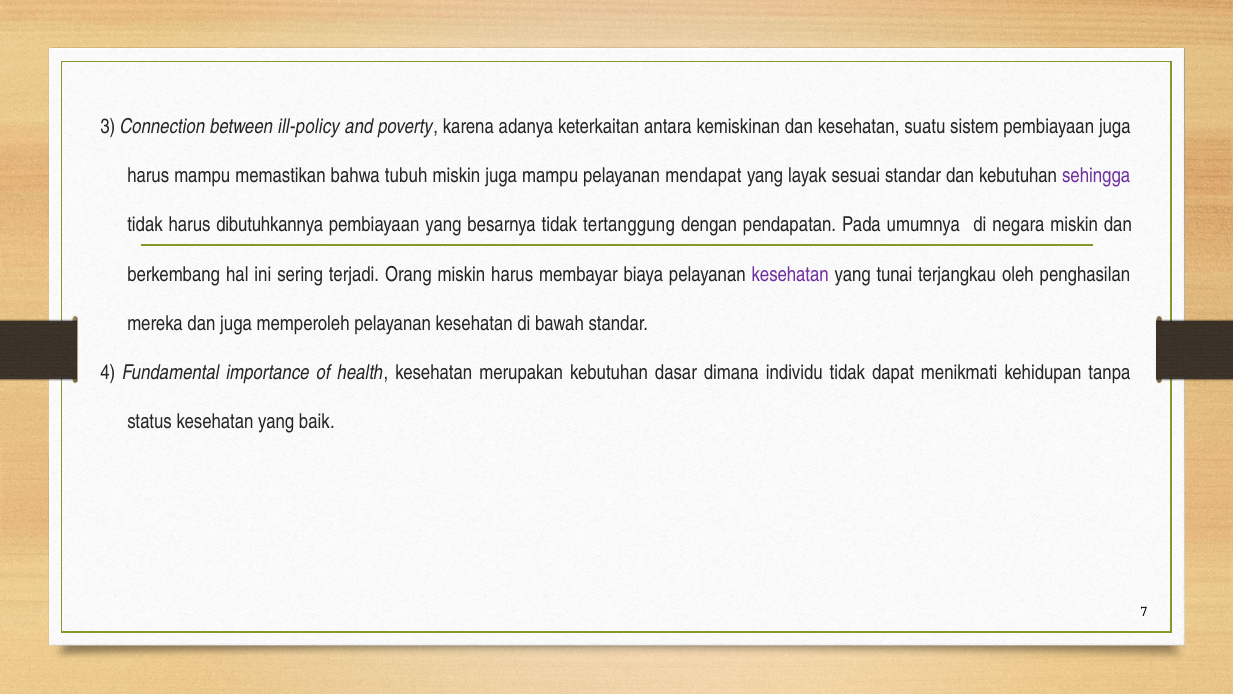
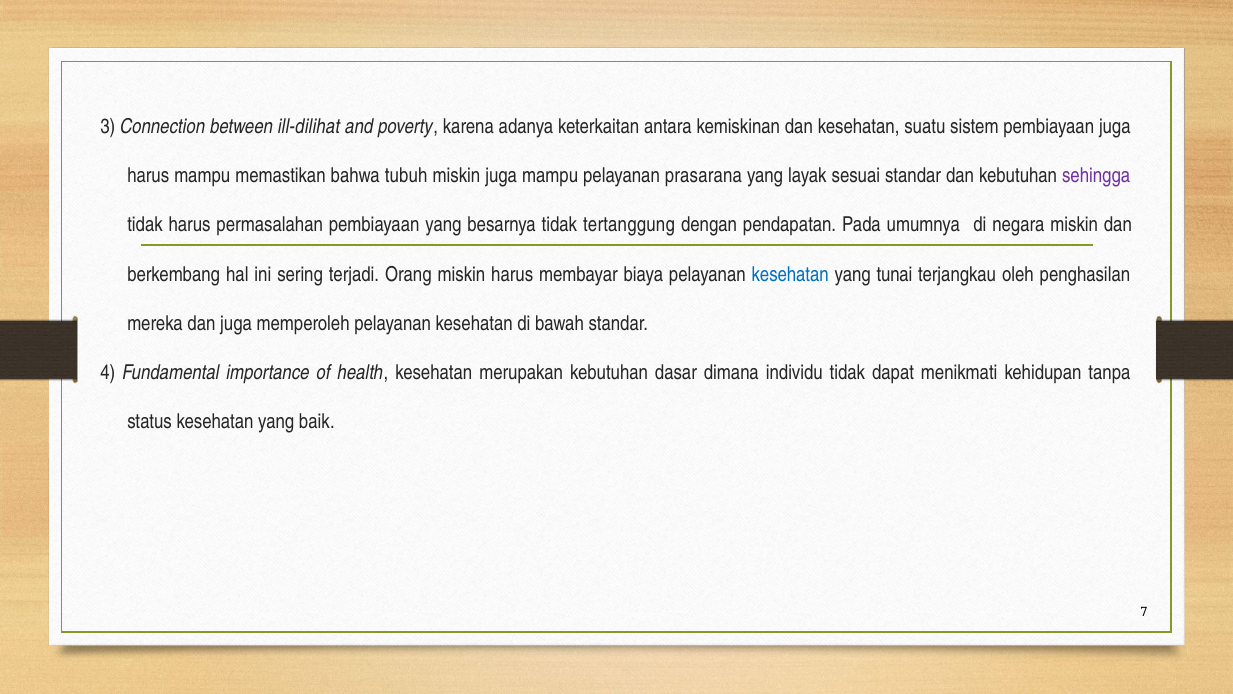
ill-policy: ill-policy -> ill-dilihat (309, 126)
mendapat: mendapat -> prasarana (703, 176)
dibutuhkannya: dibutuhkannya -> permasalahan (270, 225)
kesehatan colour: purple -> blue (790, 274)
